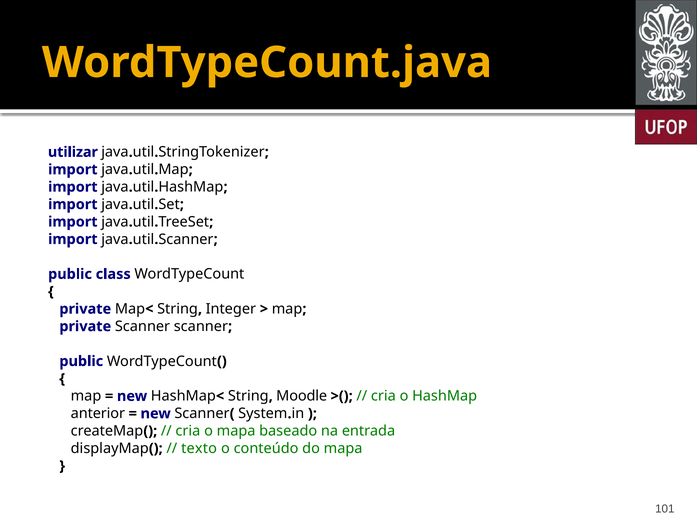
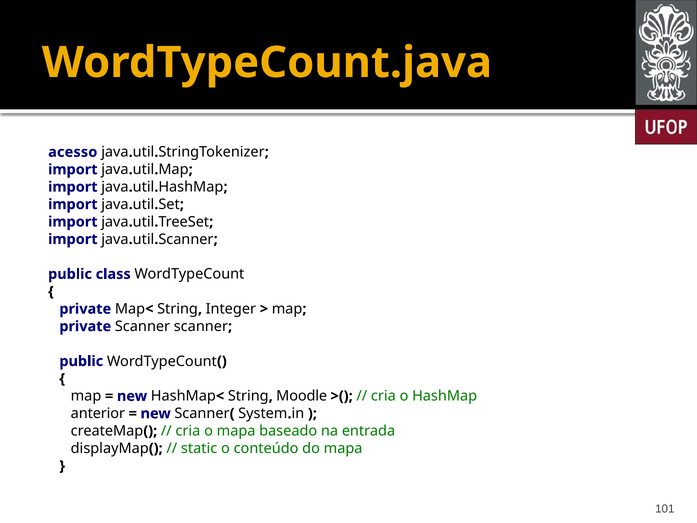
utilizar: utilizar -> acesso (73, 152)
texto: texto -> static (199, 448)
